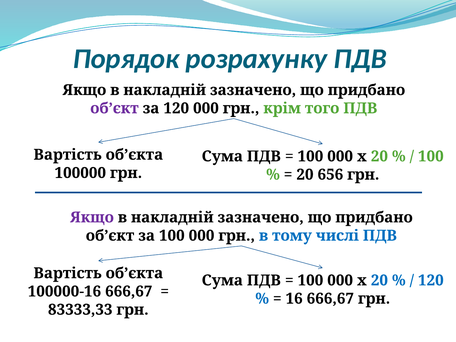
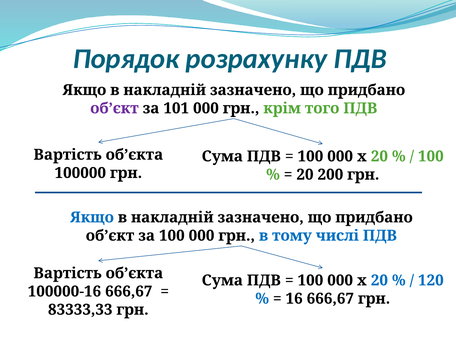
за 120: 120 -> 101 (176, 108)
656: 656 -> 200 (330, 175)
Якщо colour: purple -> blue (92, 217)
